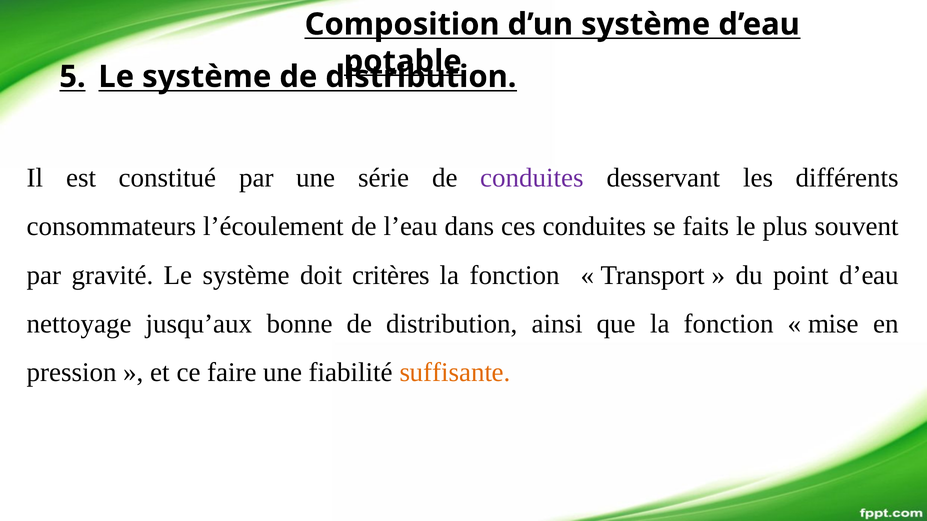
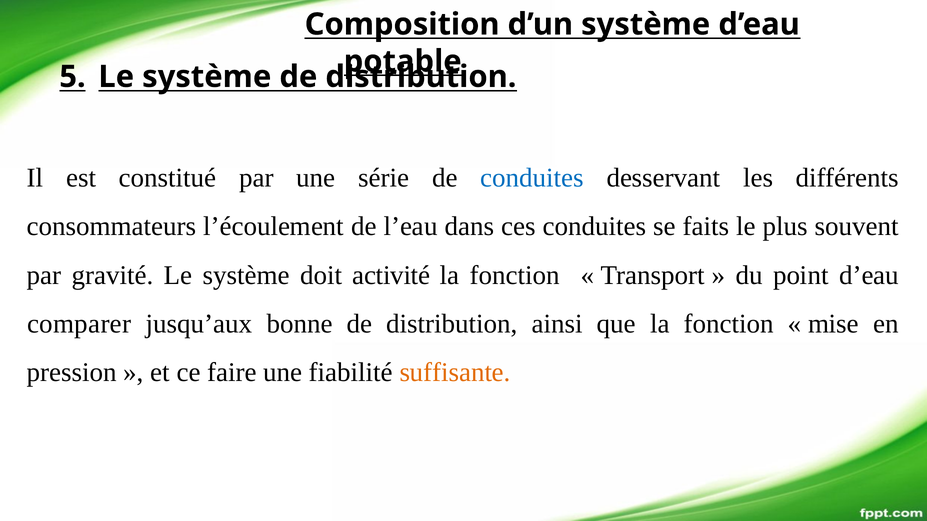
conduites colour: purple -> blue (532, 178)
critères: critères -> activité (391, 275)
nettoyage: nettoyage -> comparer (79, 324)
